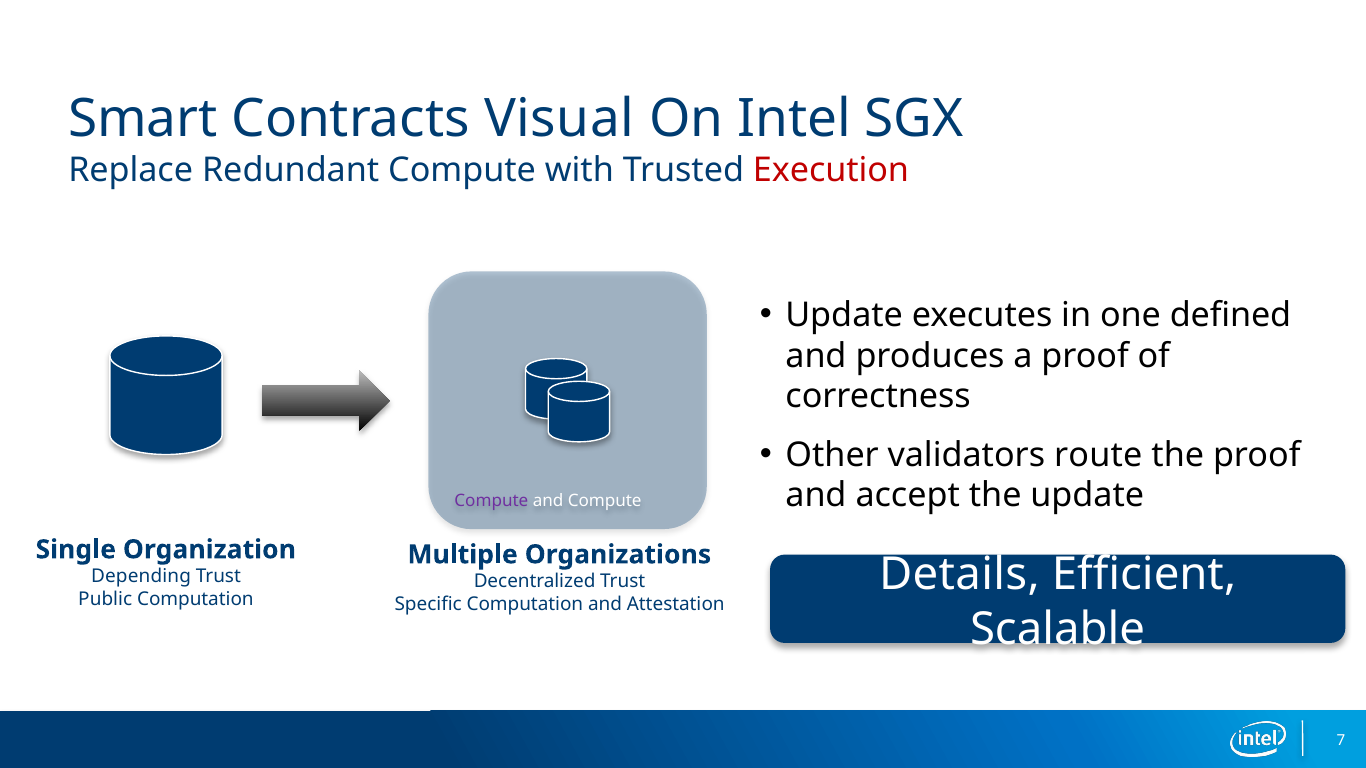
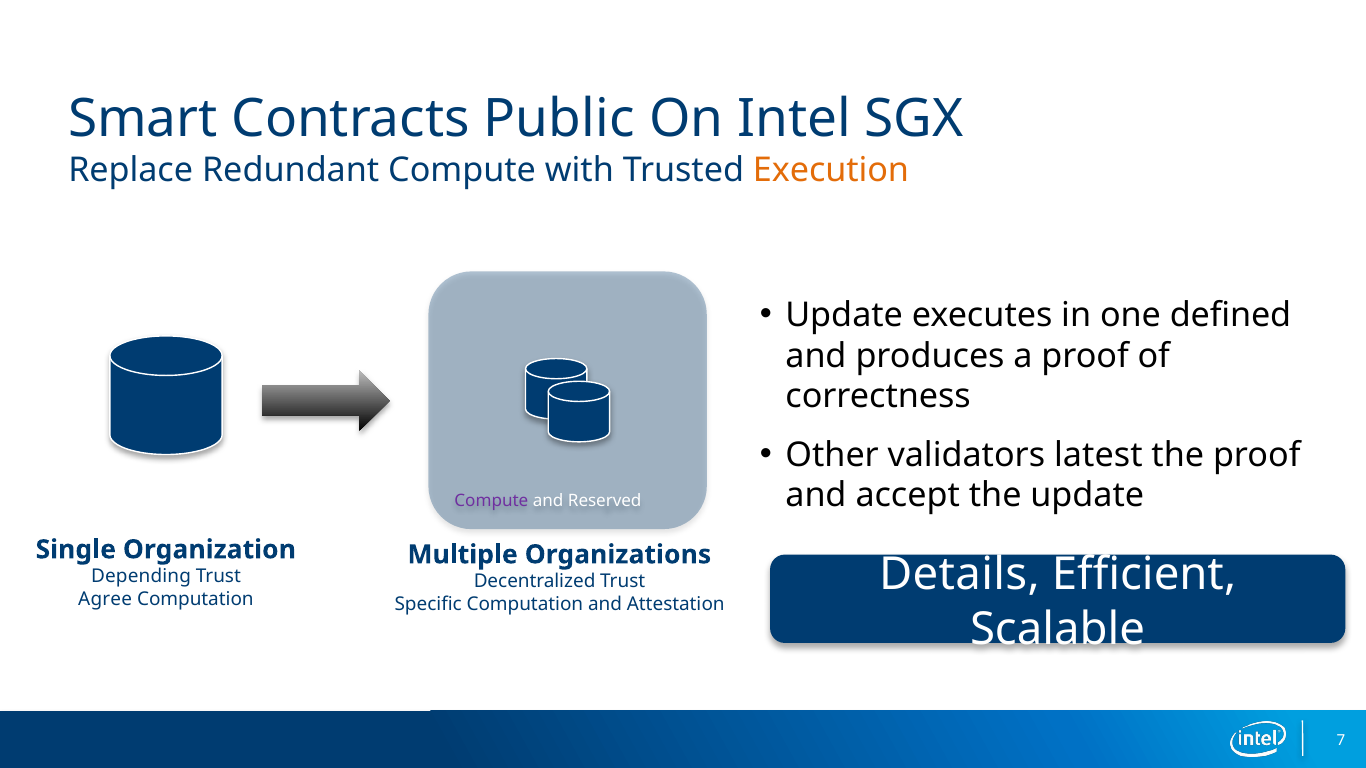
Visual: Visual -> Public (559, 119)
Execution colour: red -> orange (831, 170)
route: route -> latest (1098, 455)
and Compute: Compute -> Reserved (605, 501)
Public: Public -> Agree (105, 600)
